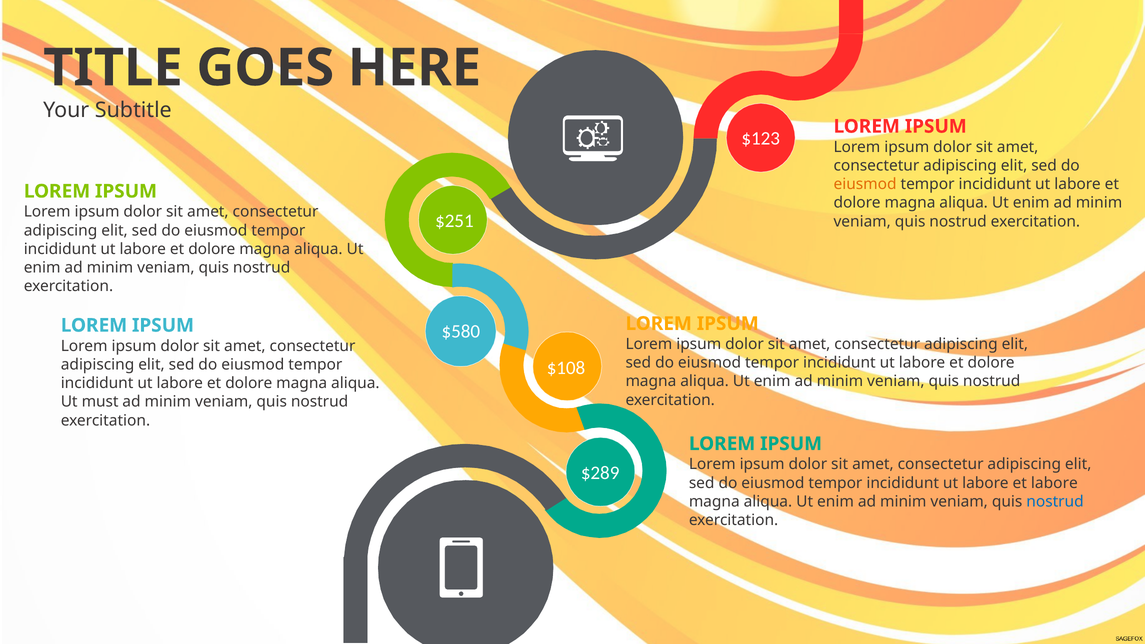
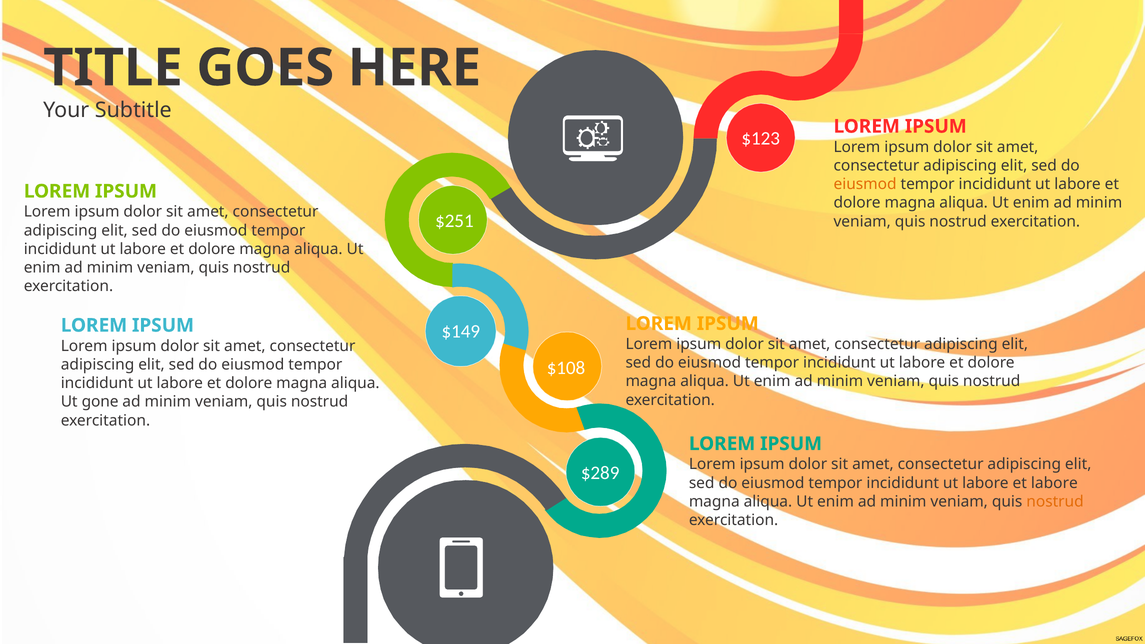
$580: $580 -> $149 (461, 332)
must: must -> gone (100, 402)
nostrud colour: blue -> orange (1055, 502)
